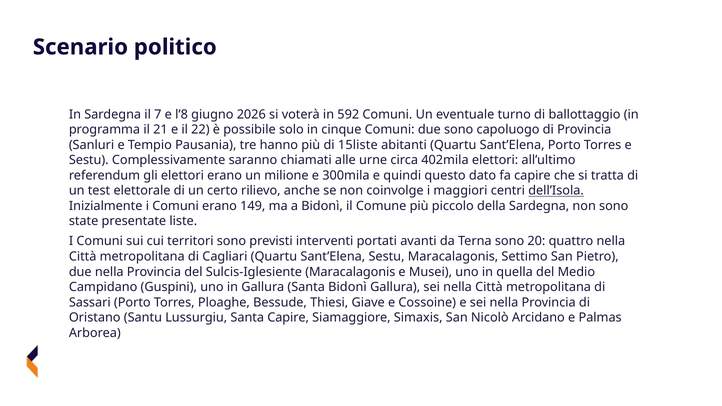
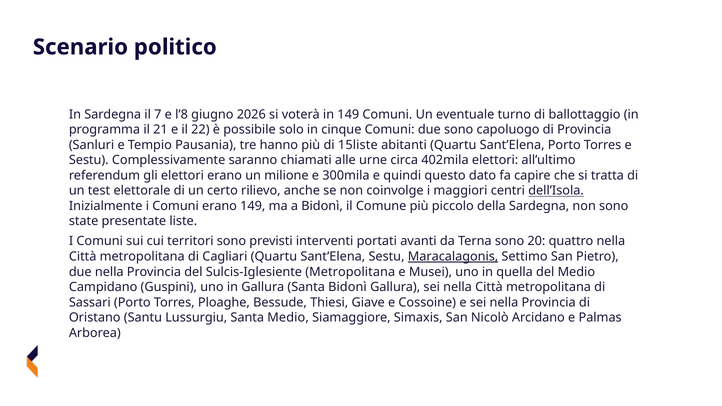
in 592: 592 -> 149 (348, 114)
Maracalagonis underline: none -> present (453, 257)
Sulcis-Iglesiente Maracalagonis: Maracalagonis -> Metropolitana (350, 272)
Santa Capire: Capire -> Medio (288, 318)
